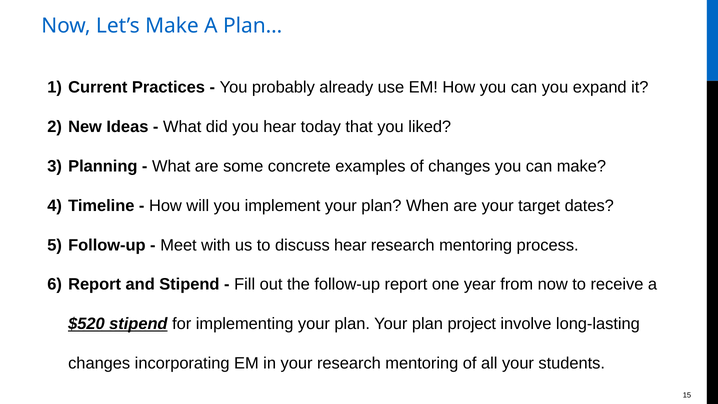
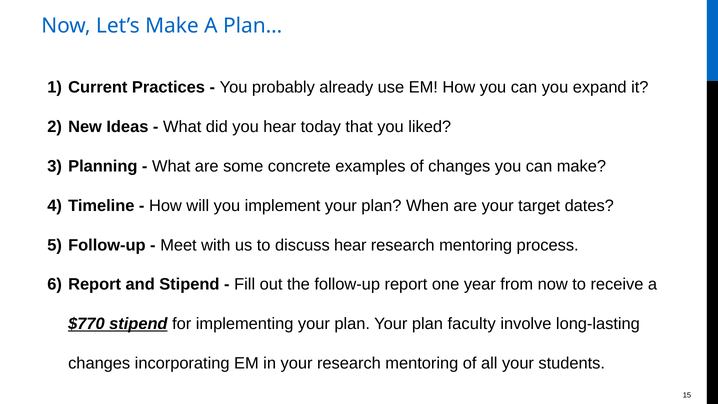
$520: $520 -> $770 (86, 324)
project: project -> faculty (472, 324)
